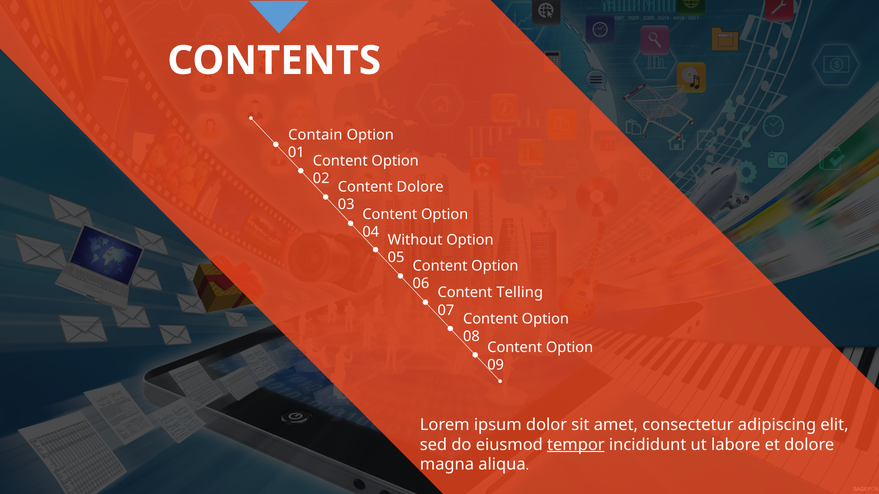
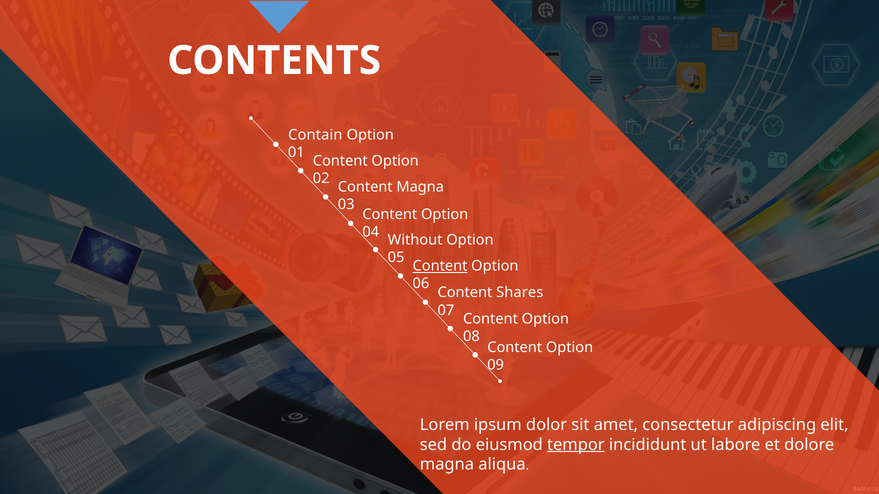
Content Dolore: Dolore -> Magna (420, 187)
Content underline: none -> present (440, 266)
Telling: Telling -> Shares (520, 293)
